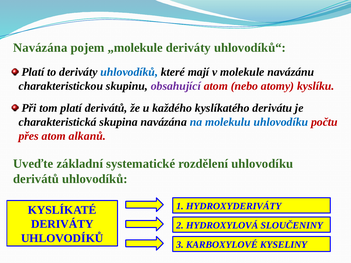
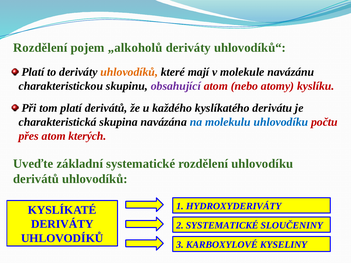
Navázána: Navázána -> Rozdělení (40, 48)
„molekule: „molekule -> „alkoholů (135, 48)
uhlovodíků colour: blue -> orange (129, 72)
alkanů: alkanů -> kterých (87, 136)
2 HYDROXYLOVÁ: HYDROXYLOVÁ -> SYSTEMATICKÉ (222, 226)
